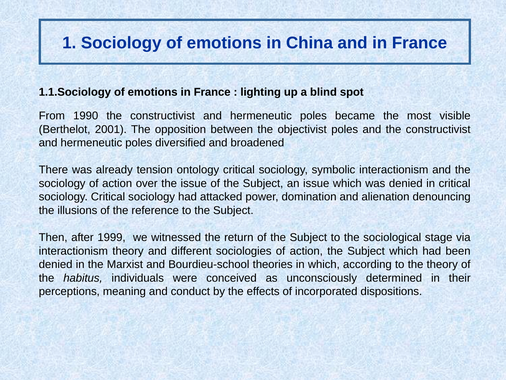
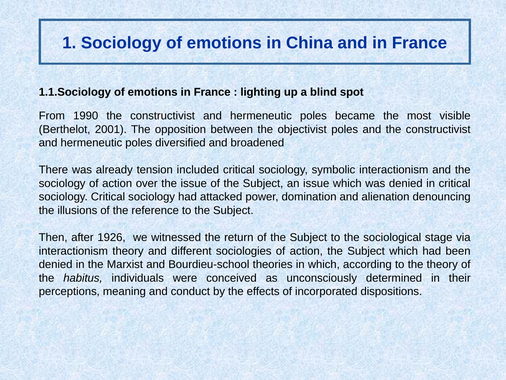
ontology: ontology -> included (198, 170)
1999: 1999 -> 1926 (112, 237)
